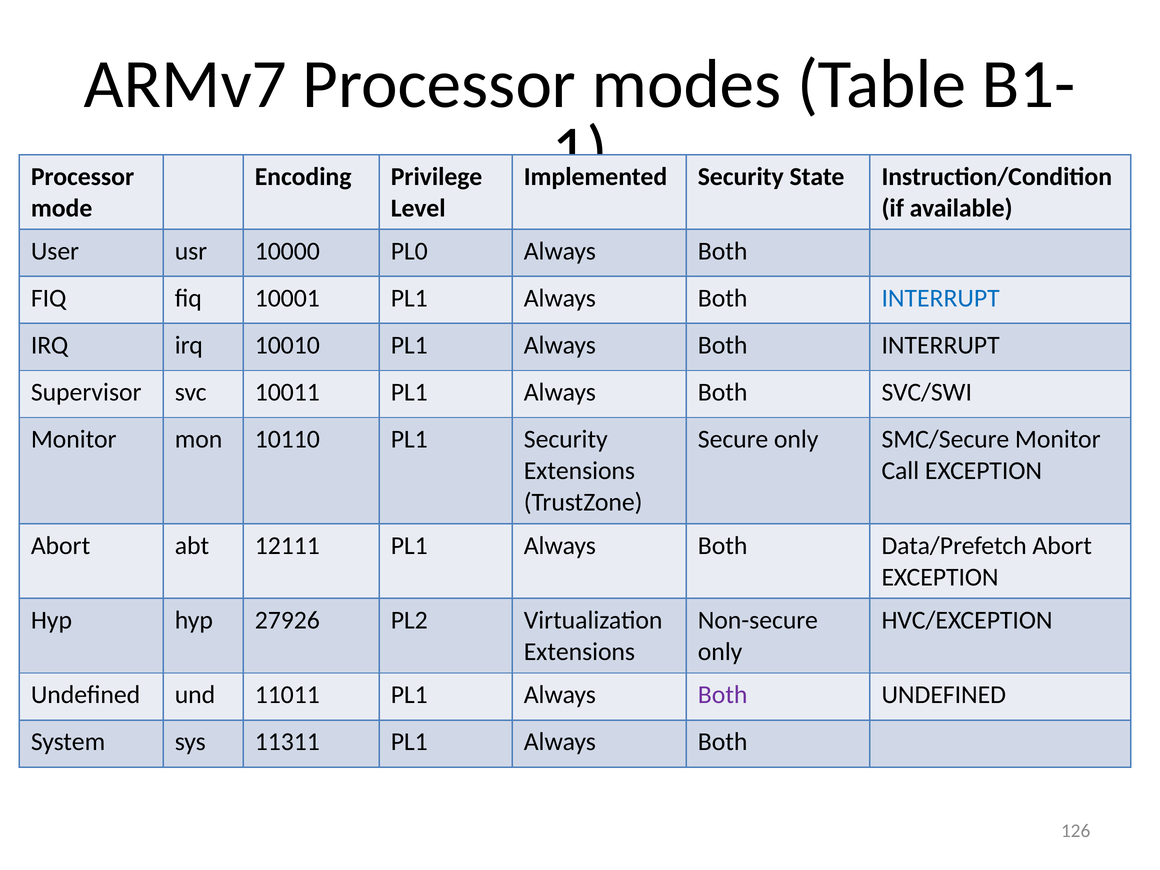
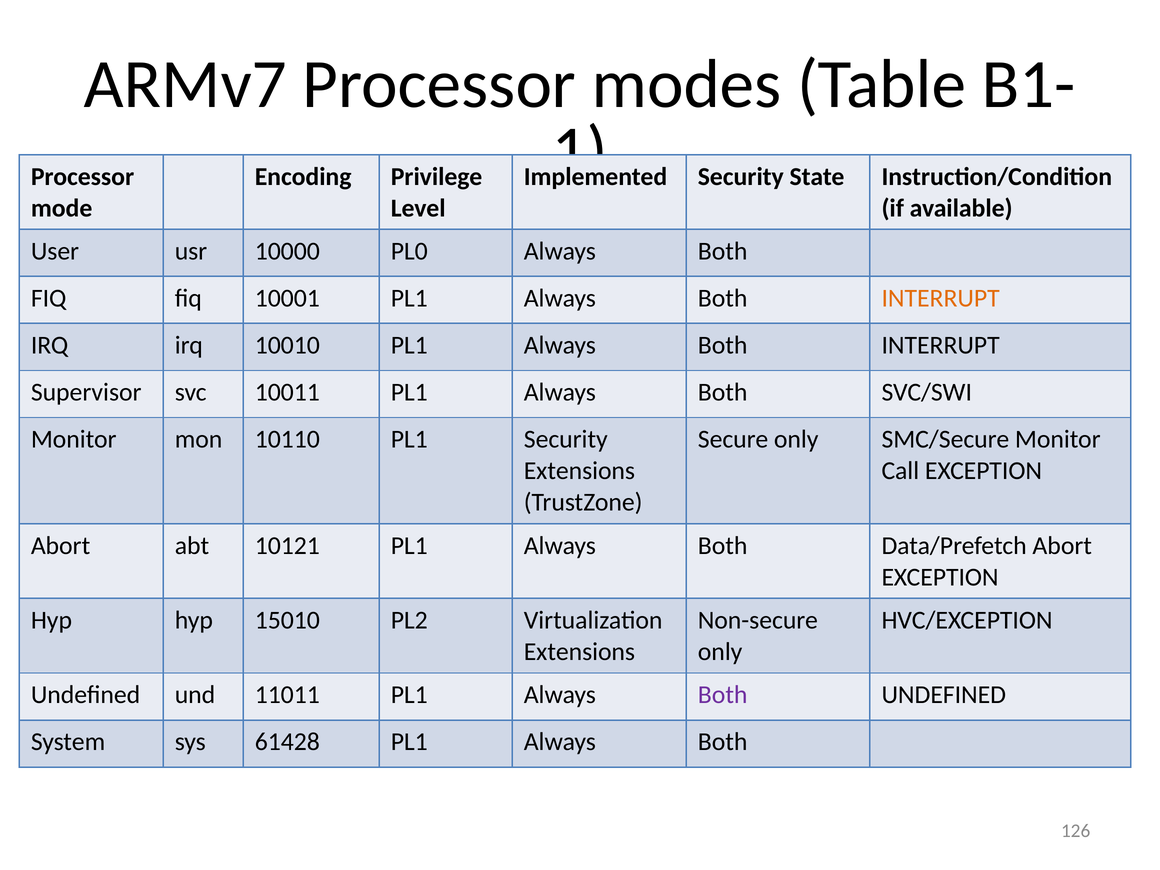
INTERRUPT colour: blue -> orange (941, 298)
12111: 12111 -> 10121 (287, 546)
27926: 27926 -> 15010 (287, 620)
11311: 11311 -> 61428 (287, 742)
